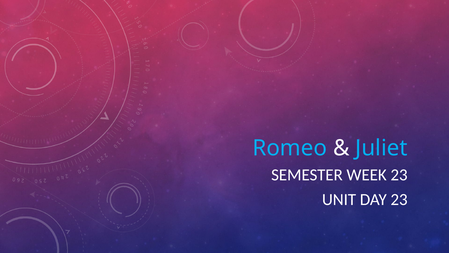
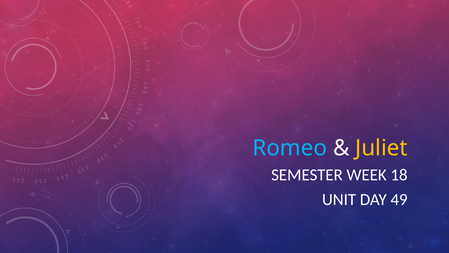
Juliet colour: light blue -> yellow (381, 148)
WEEK 23: 23 -> 18 (399, 174)
DAY 23: 23 -> 49 (399, 199)
